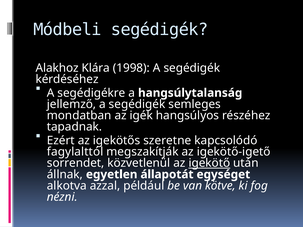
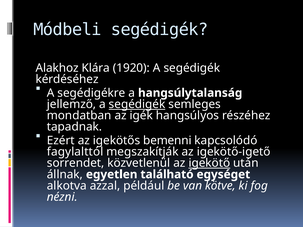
1998: 1998 -> 1920 (131, 68)
segédigék underline: none -> present (137, 104)
szeretne: szeretne -> bemenni (167, 141)
állapotát: állapotát -> található (167, 175)
